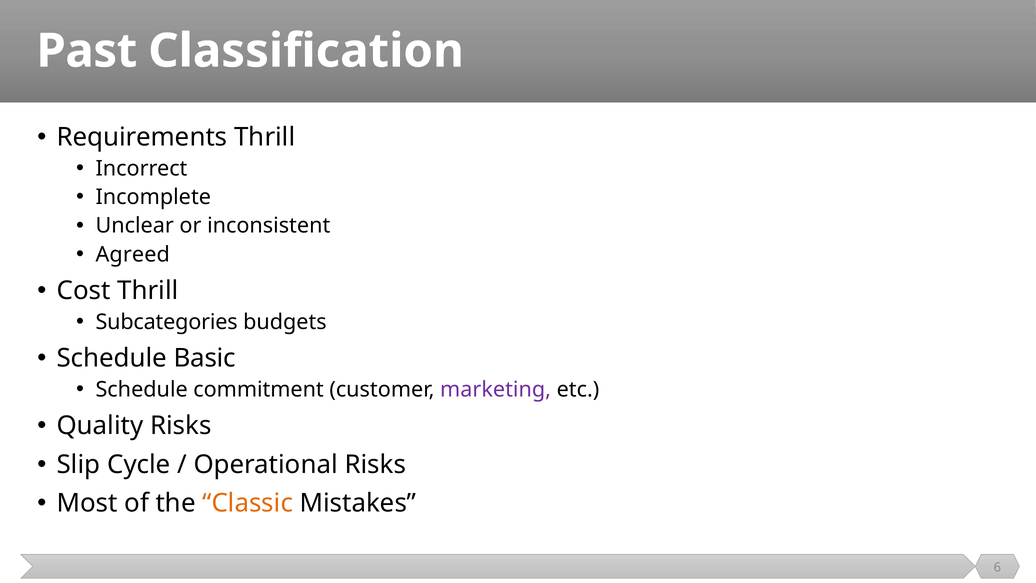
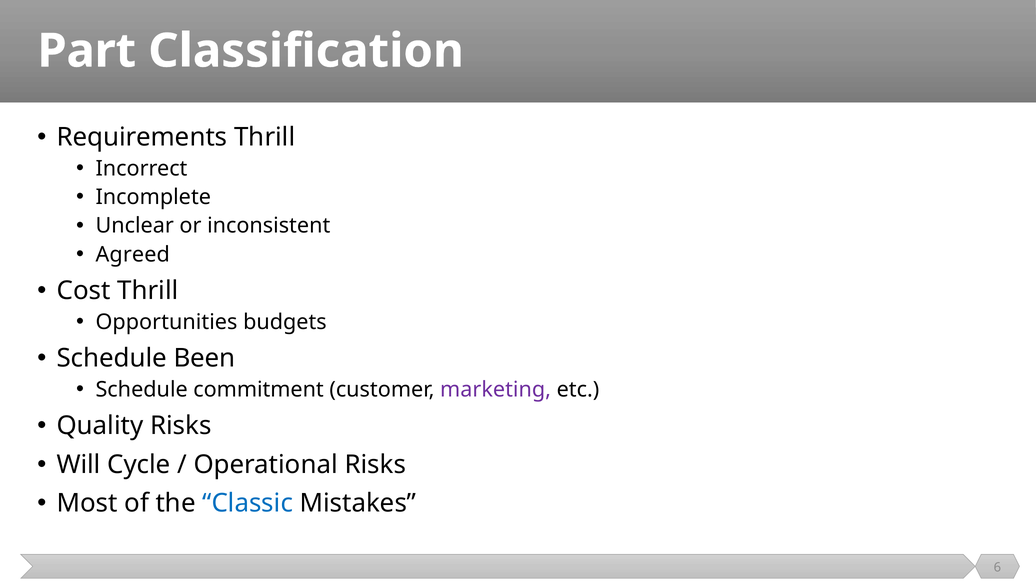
Past: Past -> Part (87, 51)
Subcategories: Subcategories -> Opportunities (167, 322)
Basic: Basic -> Been (205, 358)
Slip: Slip -> Will (79, 464)
Classic colour: orange -> blue (248, 503)
